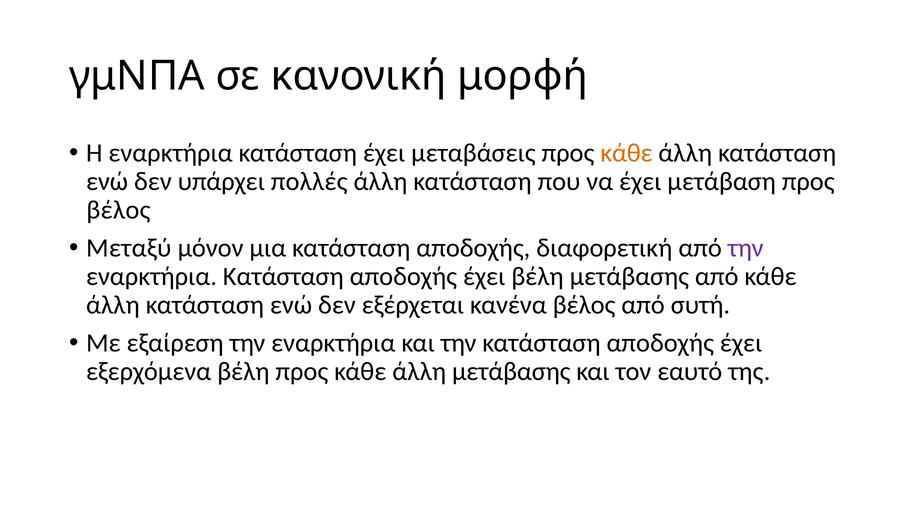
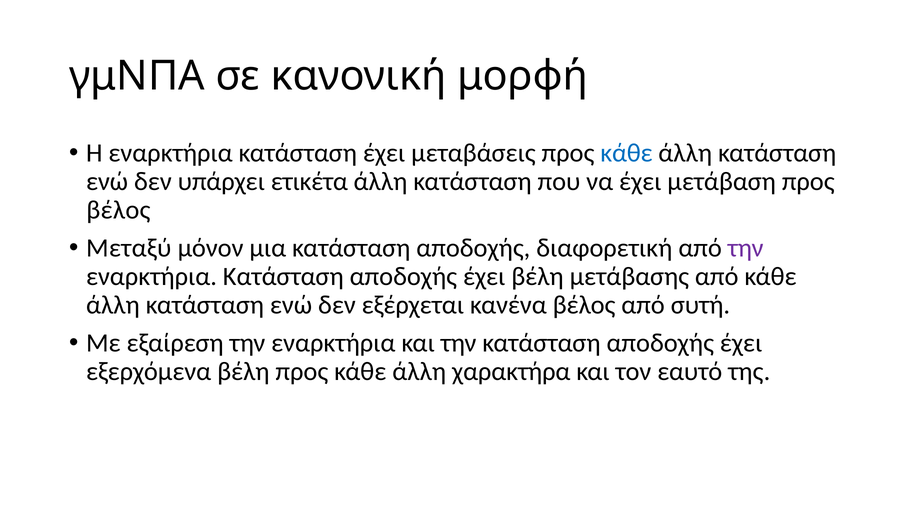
κάθε colour: orange -> blue (626, 153)
πολλές: πολλές -> ετικέτα (309, 182)
άλλη μετάβασης: μετάβασης -> χαρακτήρα (511, 371)
